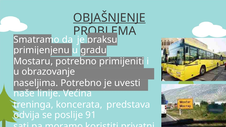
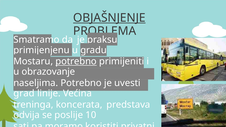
potrebno underline: none -> present (76, 61)
naše: naše -> grad (24, 93)
91: 91 -> 10 (91, 115)
